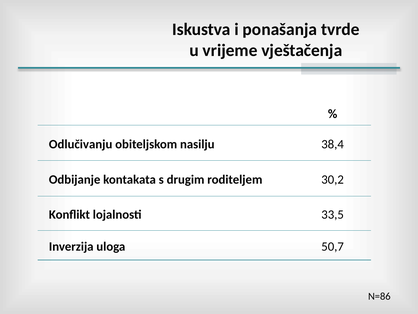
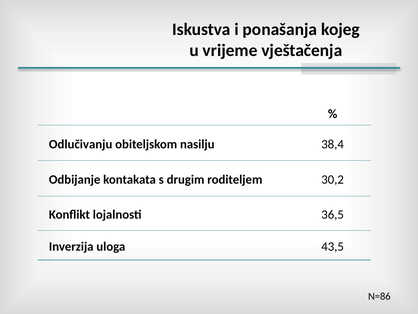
tvrde: tvrde -> kojeg (340, 29)
33,5: 33,5 -> 36,5 (333, 214)
50,7: 50,7 -> 43,5 (333, 246)
